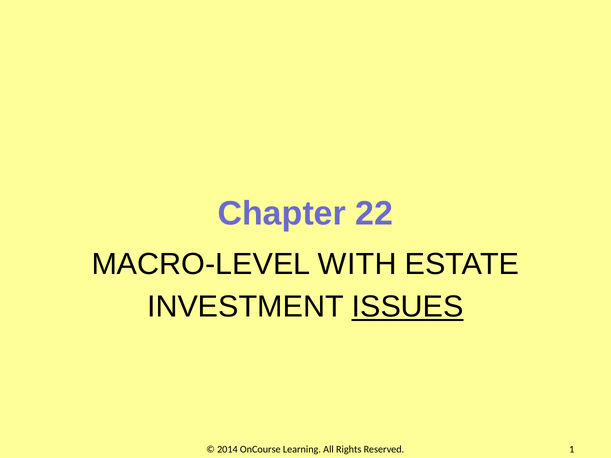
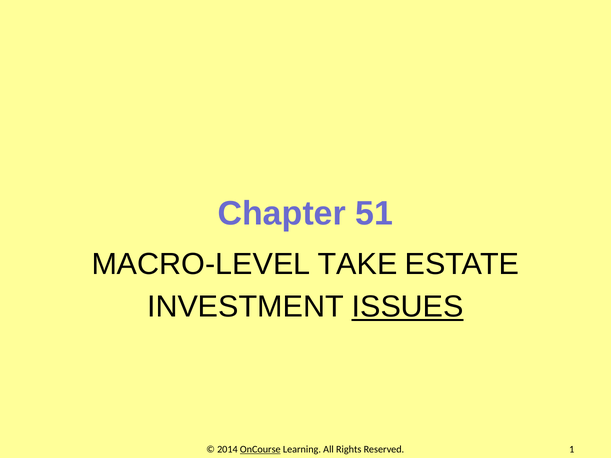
22: 22 -> 51 (374, 213)
WITH: WITH -> TAKE (358, 264)
OnCourse underline: none -> present (260, 450)
